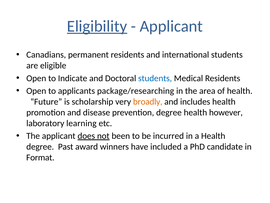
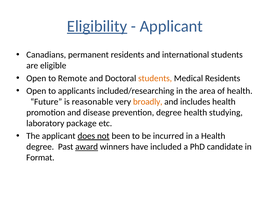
Indicate: Indicate -> Remote (73, 78)
students colour: blue -> orange (155, 78)
package/researching: package/researching -> included/researching (136, 91)
scholarship: scholarship -> reasonable (92, 101)
however: however -> studying (226, 112)
learning: learning -> package (81, 123)
award underline: none -> present (87, 146)
